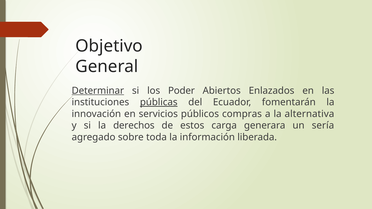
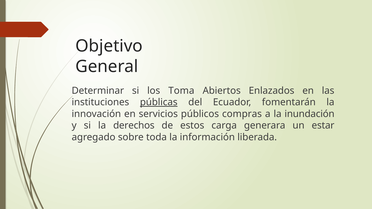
Determinar underline: present -> none (98, 91)
Poder: Poder -> Toma (181, 91)
alternativa: alternativa -> inundación (310, 114)
sería: sería -> estar (323, 126)
